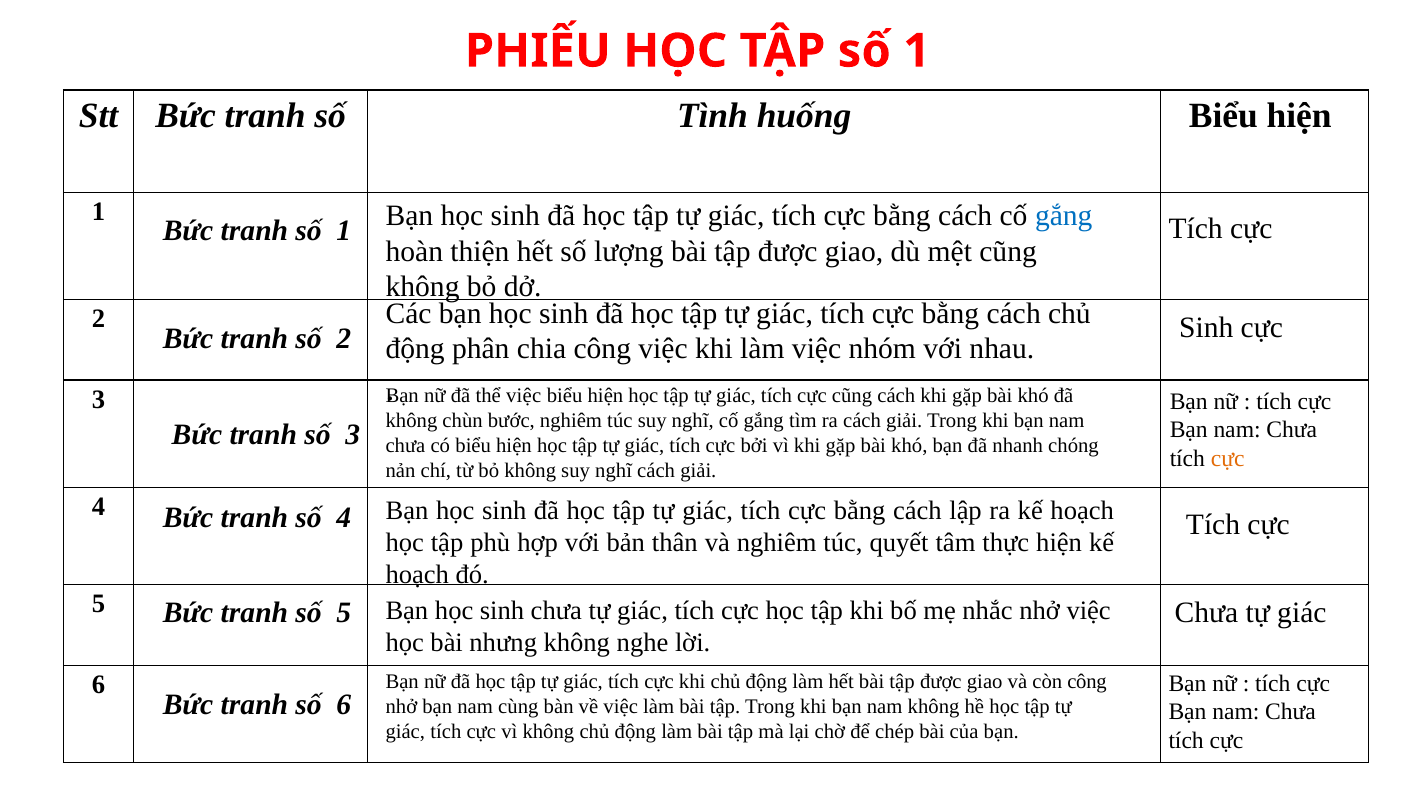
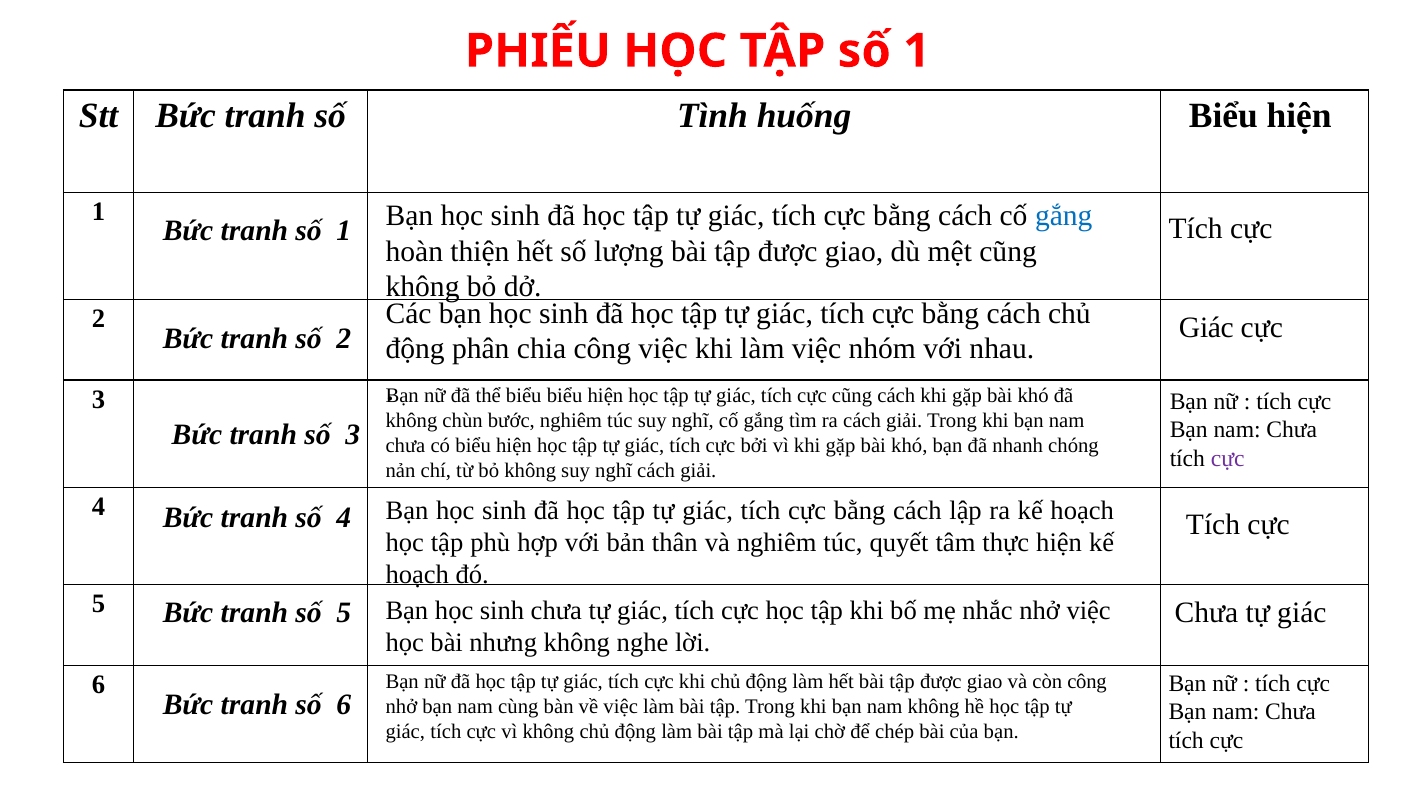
Sinh: Sinh -> Giác (1206, 327)
thể việc: việc -> biểu (524, 395)
cực colour: orange -> purple (1228, 458)
